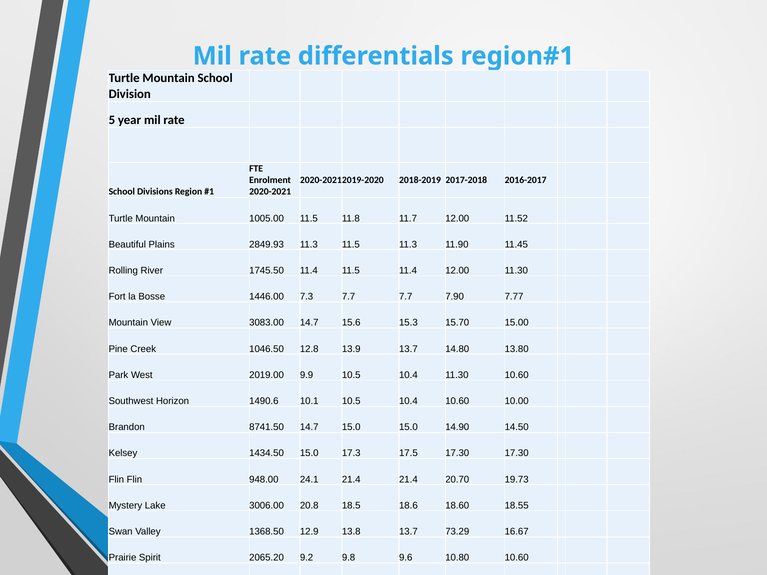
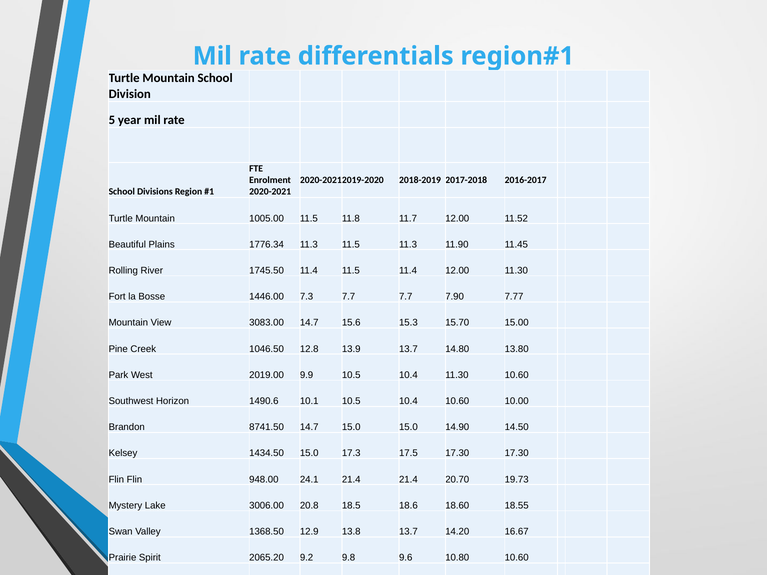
2849.93: 2849.93 -> 1776.34 (267, 245)
73.29: 73.29 -> 14.20 (457, 532)
